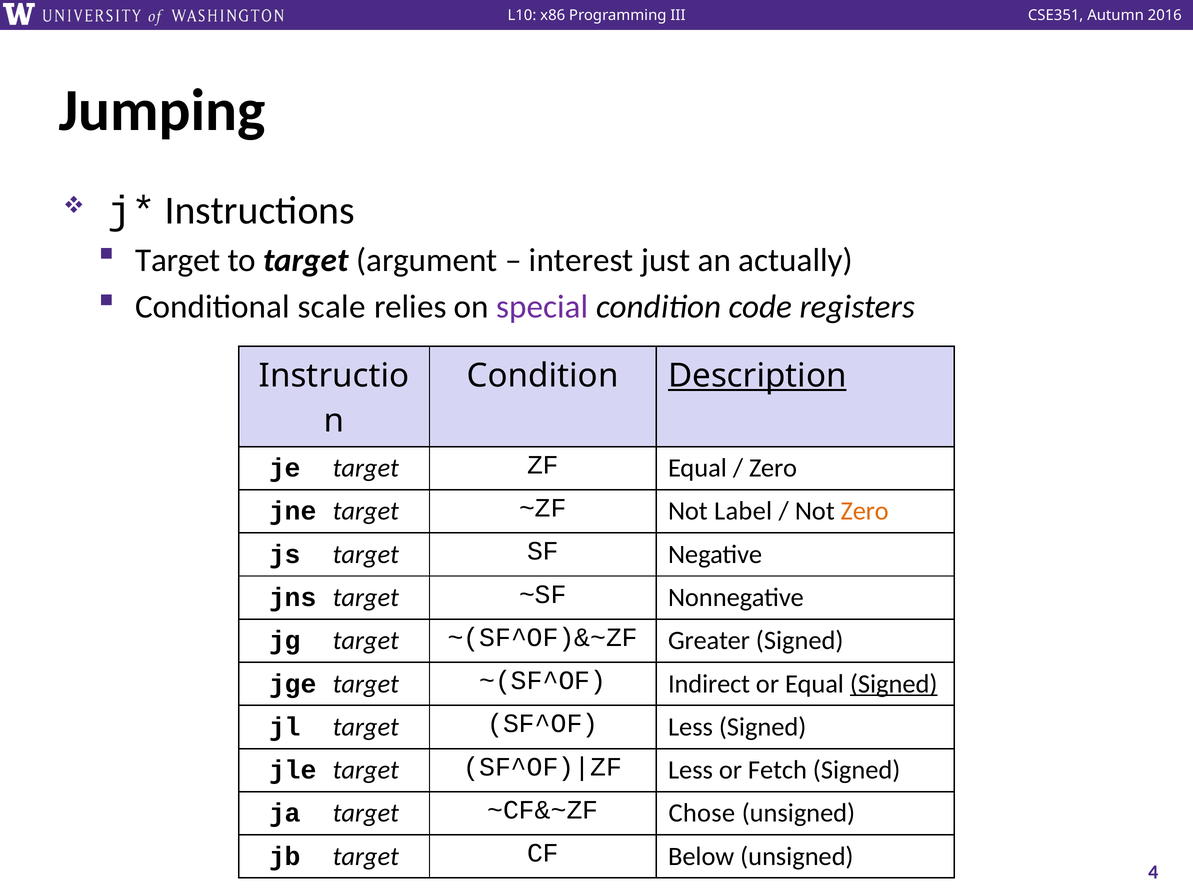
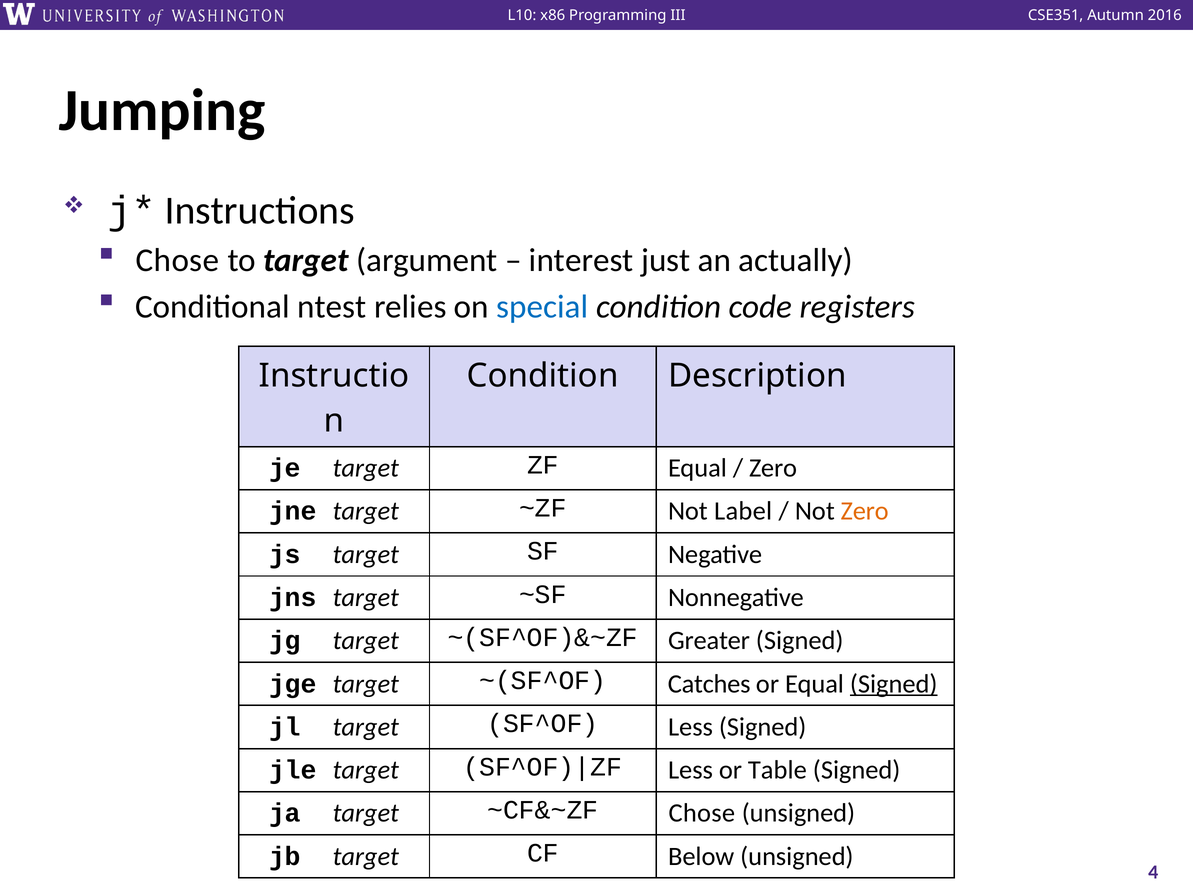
Target: Target -> Chose (178, 260)
scale: scale -> ntest (332, 307)
special colour: purple -> blue (542, 307)
Description underline: present -> none (757, 376)
Indirect: Indirect -> Catches (709, 684)
Fetch: Fetch -> Table (777, 770)
